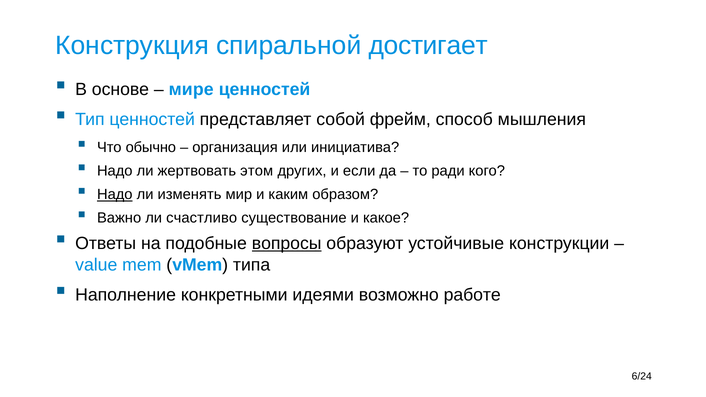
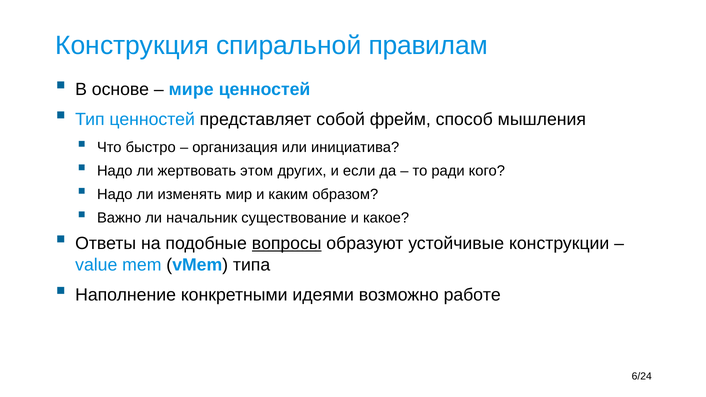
достигает: достигает -> правилам (428, 45)
обычно: обычно -> быстро (151, 148)
Надо underline: present -> none (115, 195)
счастливо: счастливо -> начальник (202, 218)
